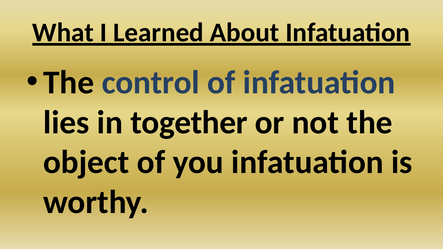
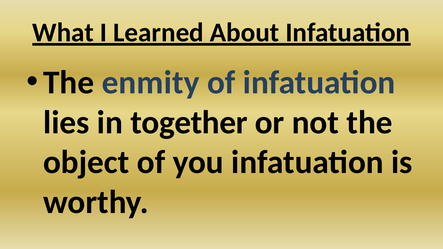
control: control -> enmity (151, 83)
